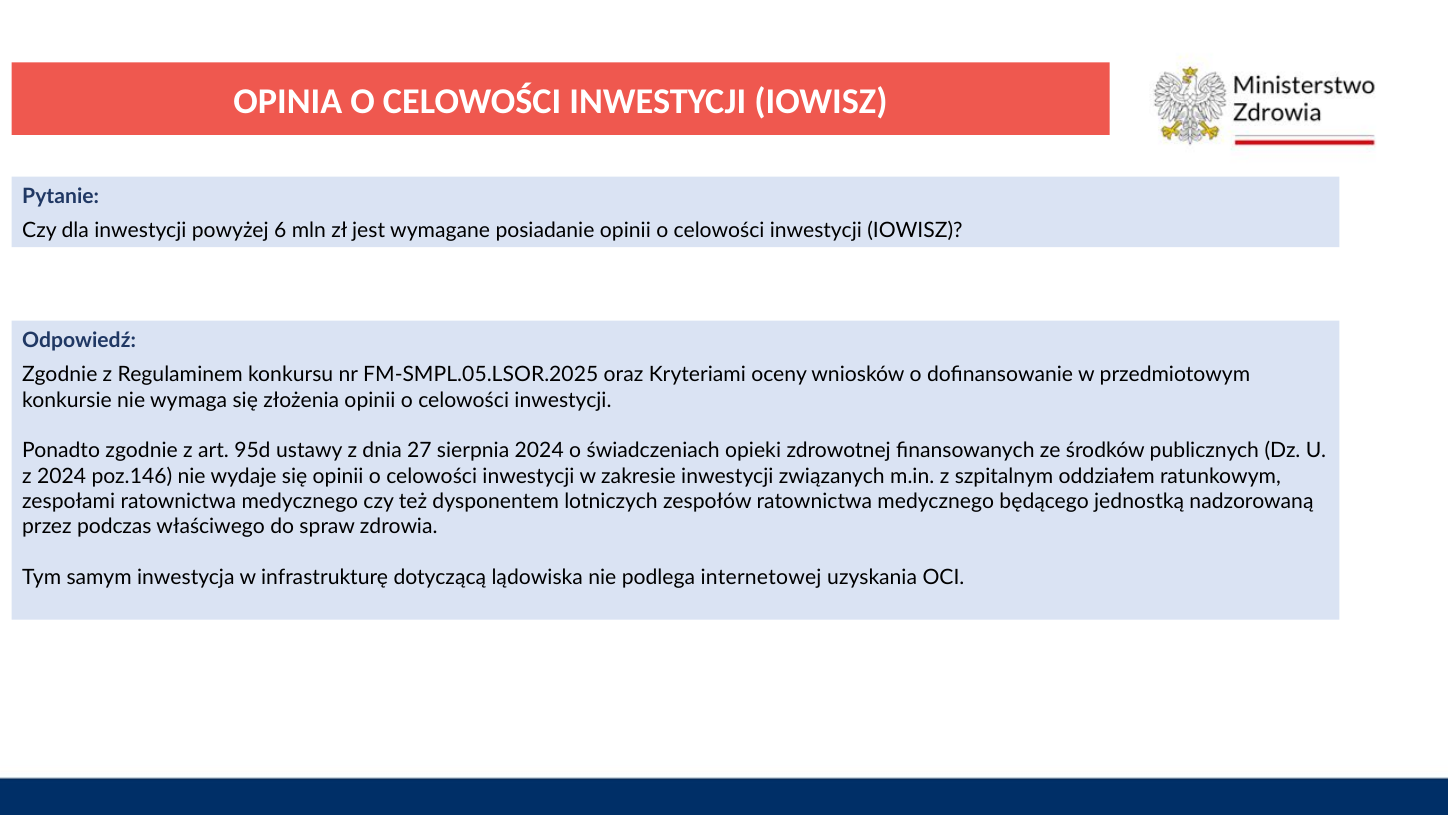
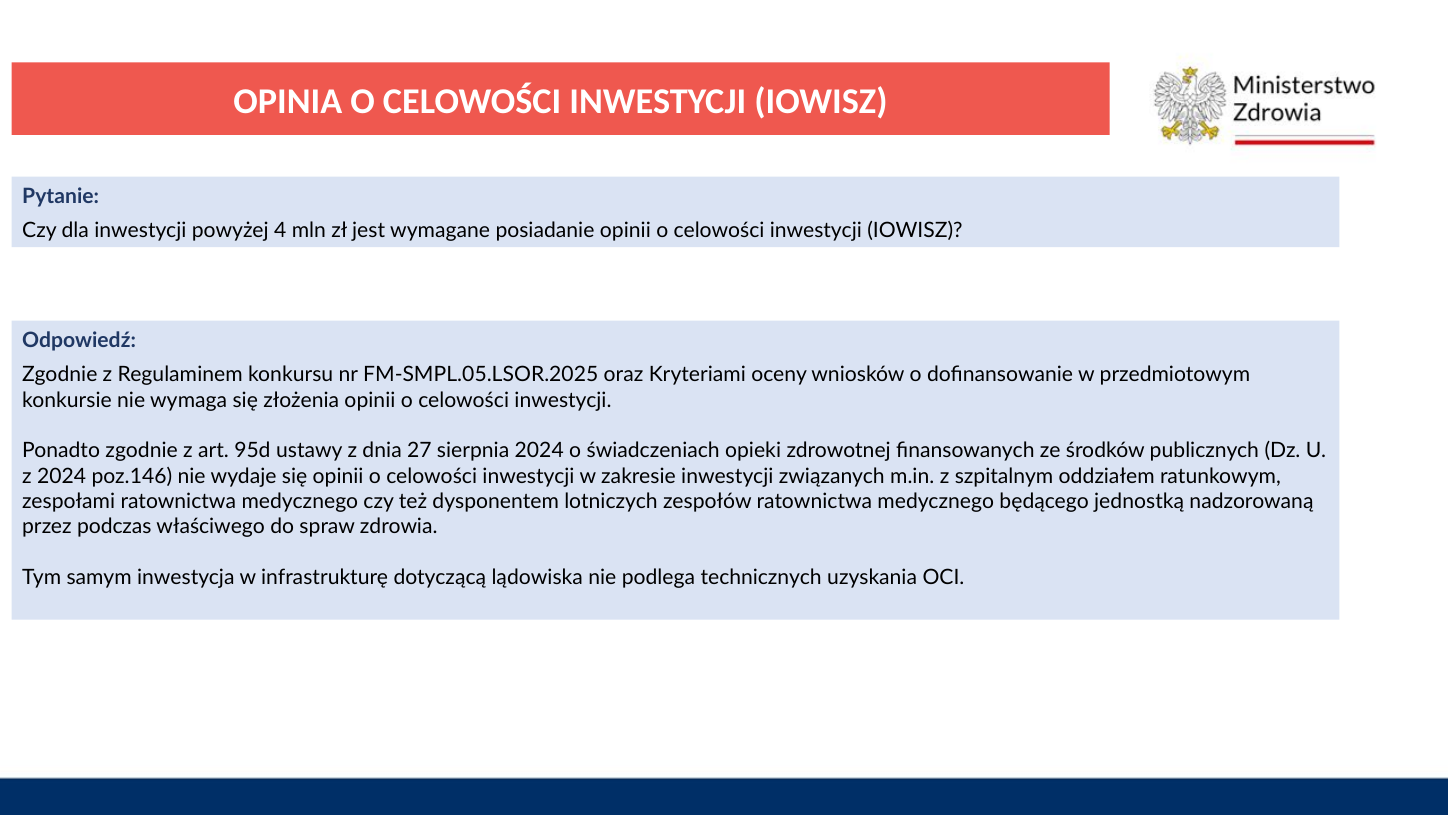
6: 6 -> 4 (280, 230)
internetowej: internetowej -> technicznych (761, 577)
